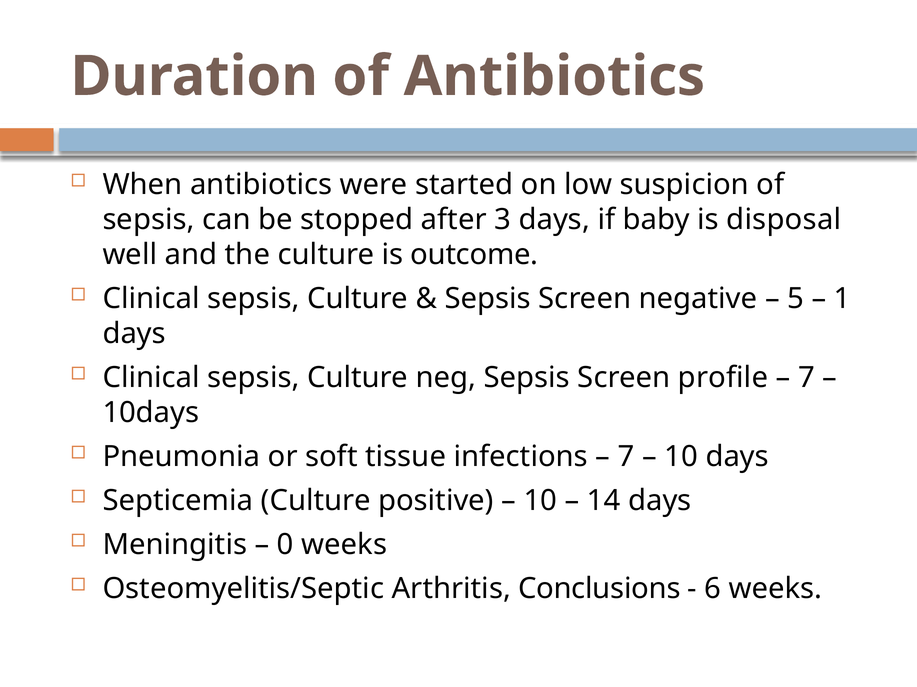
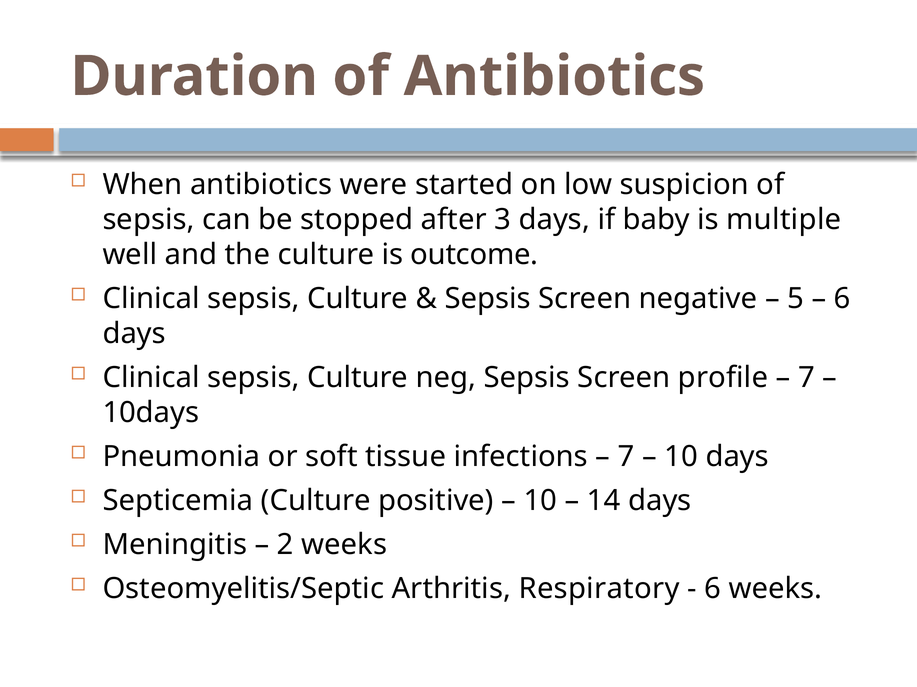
disposal: disposal -> multiple (784, 220)
1: 1 -> 6 (842, 299)
0: 0 -> 2 (285, 545)
Conclusions: Conclusions -> Respiratory (599, 589)
